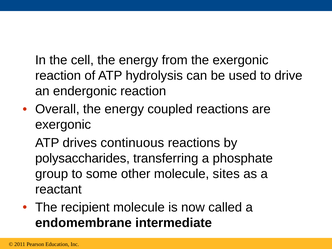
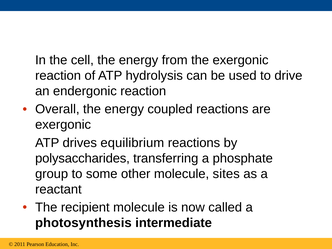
continuous: continuous -> equilibrium (132, 143)
endomembrane: endomembrane -> photosynthesis (83, 223)
